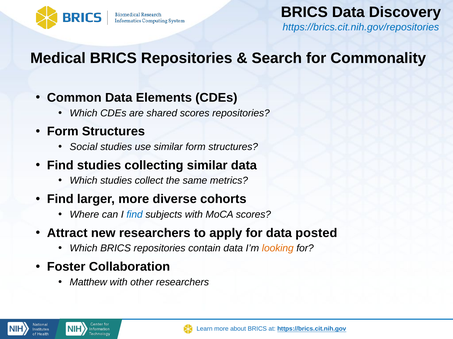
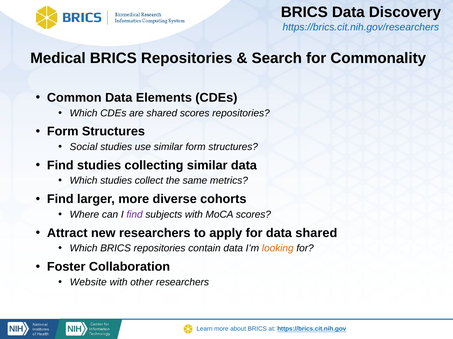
https://brics.cit.nih.gov/repositories: https://brics.cit.nih.gov/repositories -> https://brics.cit.nih.gov/researchers (361, 27)
find colour: blue -> purple (135, 215)
data posted: posted -> shared (316, 233)
Matthew: Matthew -> Website (88, 283)
